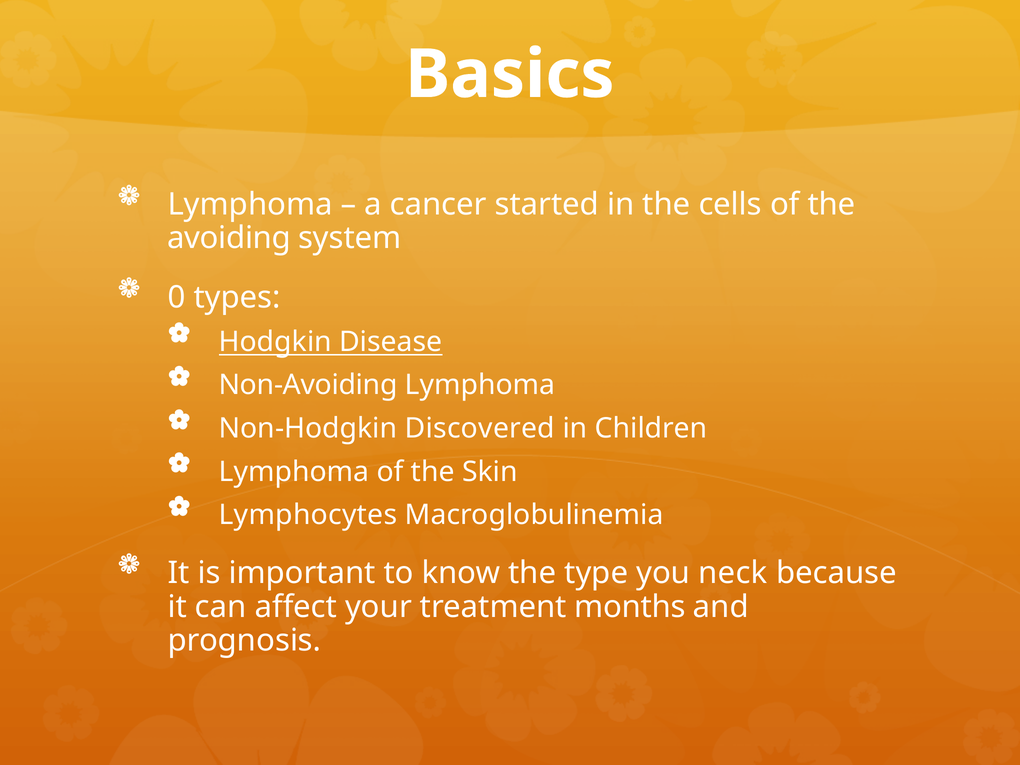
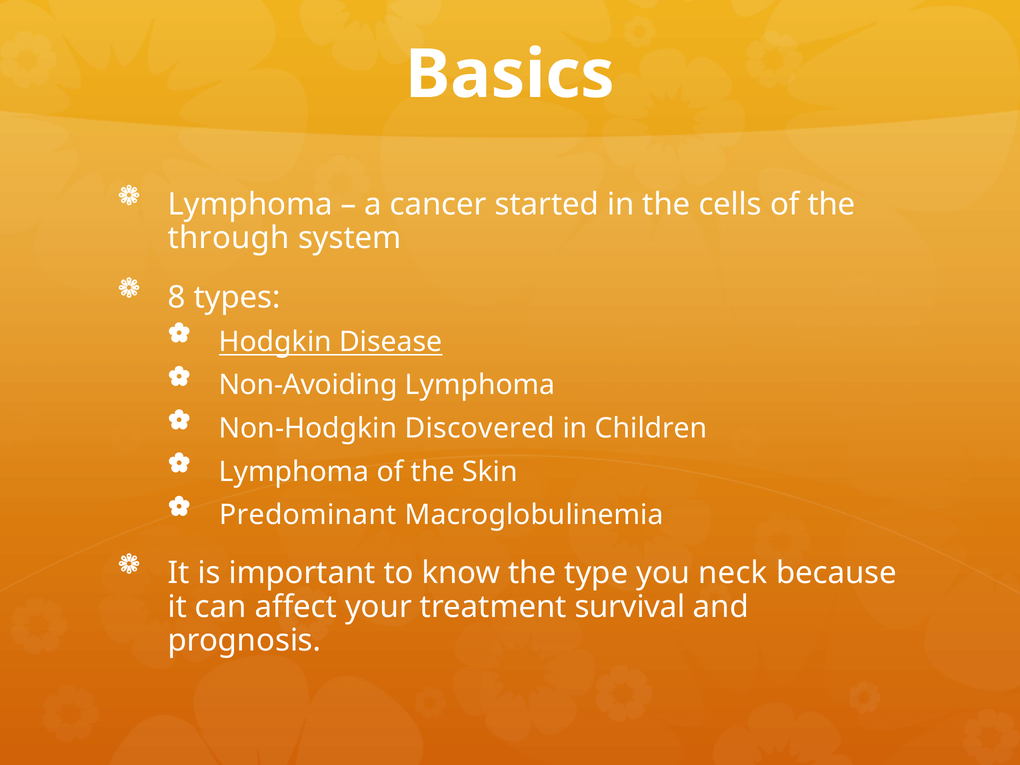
avoiding: avoiding -> through (229, 238)
0: 0 -> 8 (177, 297)
Lymphocytes: Lymphocytes -> Predominant (308, 515)
months: months -> survival (630, 607)
